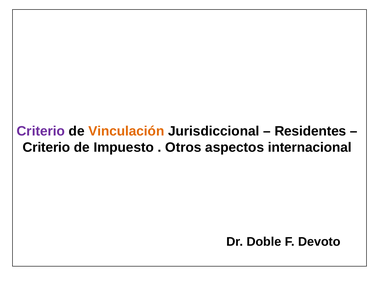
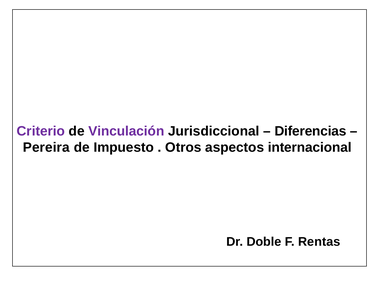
Vinculación colour: orange -> purple (126, 131)
Residentes: Residentes -> Diferencias (310, 131)
Criterio: Criterio -> Pereira (46, 147)
Devoto: Devoto -> Rentas (319, 242)
